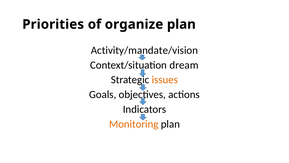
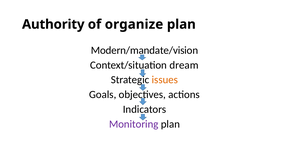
Priorities: Priorities -> Authority (53, 24)
Activity/mandate/vision: Activity/mandate/vision -> Modern/mandate/vision (144, 50)
Monitoring colour: orange -> purple (134, 124)
